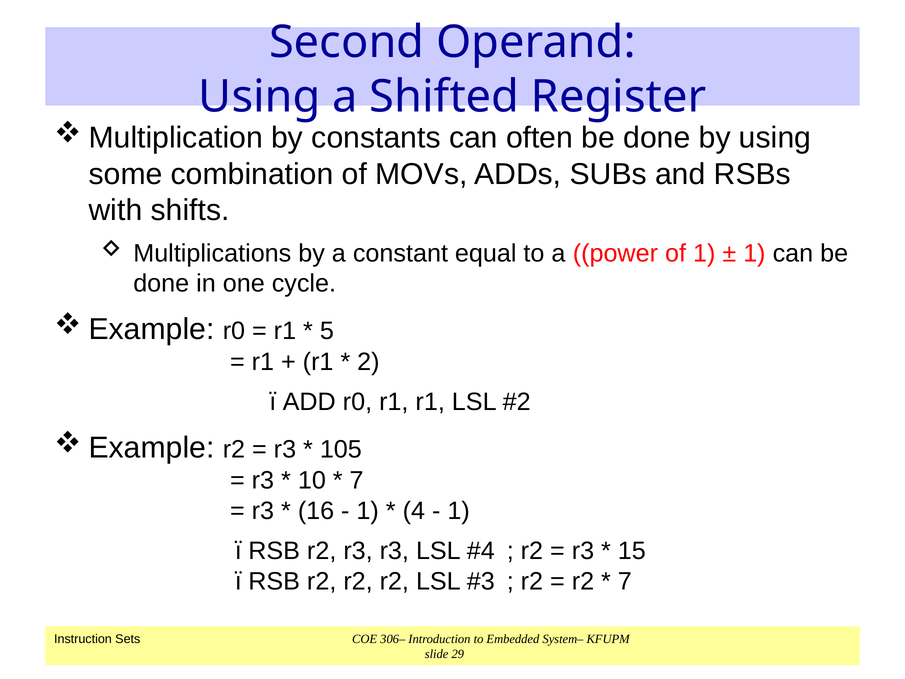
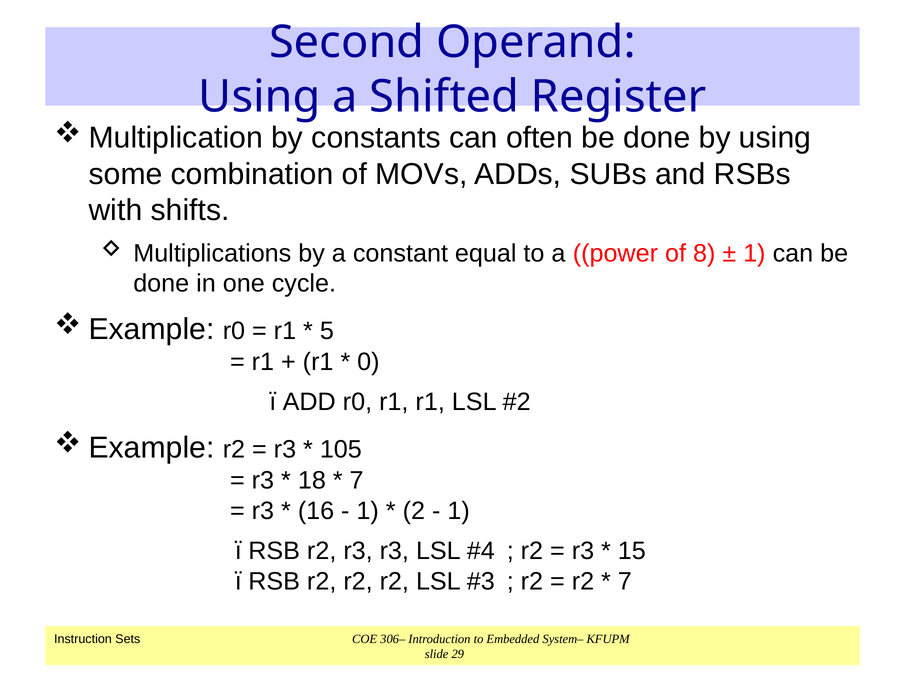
of 1: 1 -> 8 (704, 253)
2: 2 -> 0 (368, 362)
10: 10 -> 18 (312, 480)
4: 4 -> 2 (414, 511)
